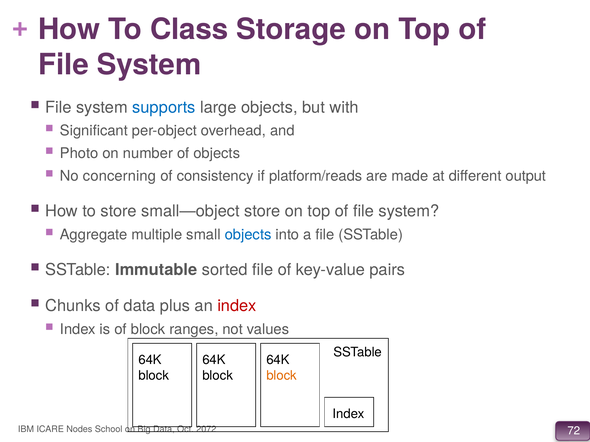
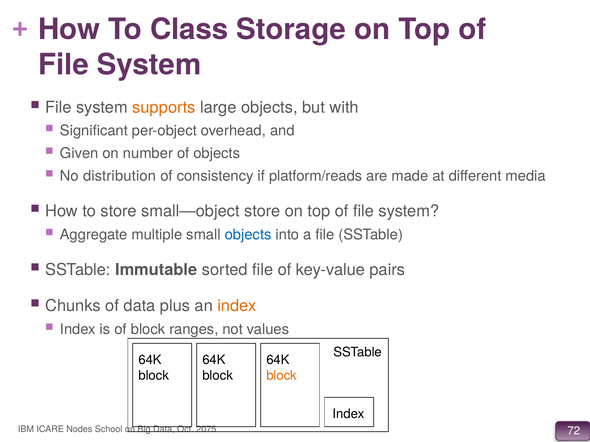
supports colour: blue -> orange (164, 107)
Photo: Photo -> Given (79, 154)
concerning: concerning -> distribution (120, 176)
output: output -> media (526, 176)
index colour: red -> orange (237, 306)
2072: 2072 -> 2075 (206, 430)
